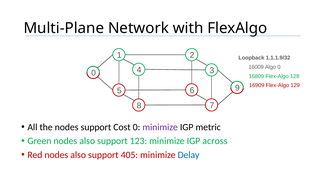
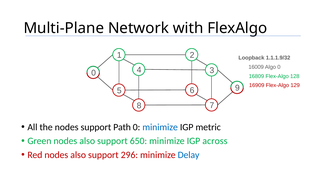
Cost: Cost -> Path (122, 127)
minimize colour: purple -> blue (160, 127)
123: 123 -> 650 (138, 141)
405: 405 -> 296 (129, 155)
